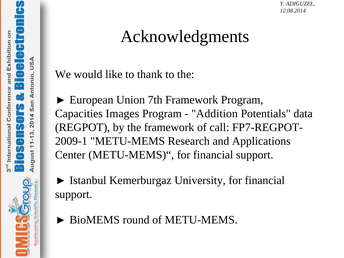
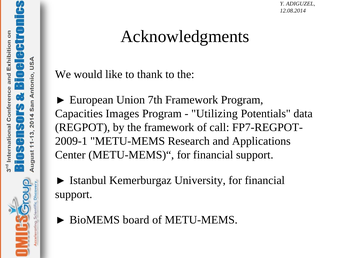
Addition: Addition -> Utilizing (215, 114)
round: round -> board (136, 220)
